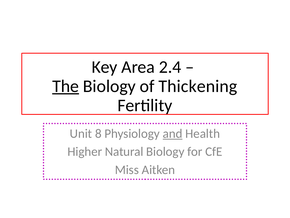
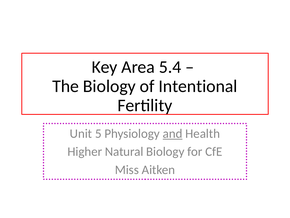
2.4: 2.4 -> 5.4 (170, 67)
The underline: present -> none (66, 86)
Thickening: Thickening -> Intentional (198, 86)
8: 8 -> 5 (98, 133)
